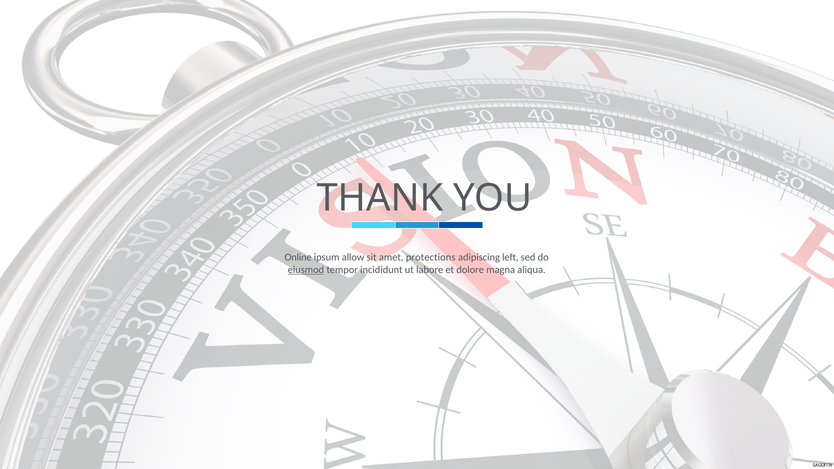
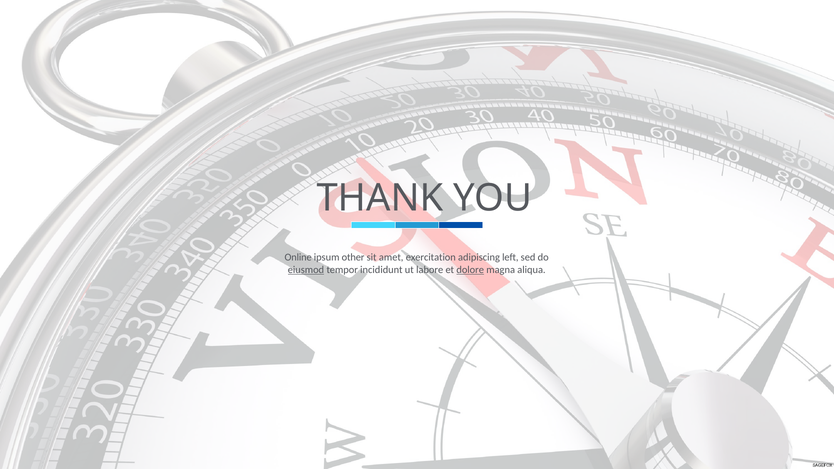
allow: allow -> other (353, 257)
protections: protections -> exercitation (431, 257)
dolore underline: none -> present (470, 270)
